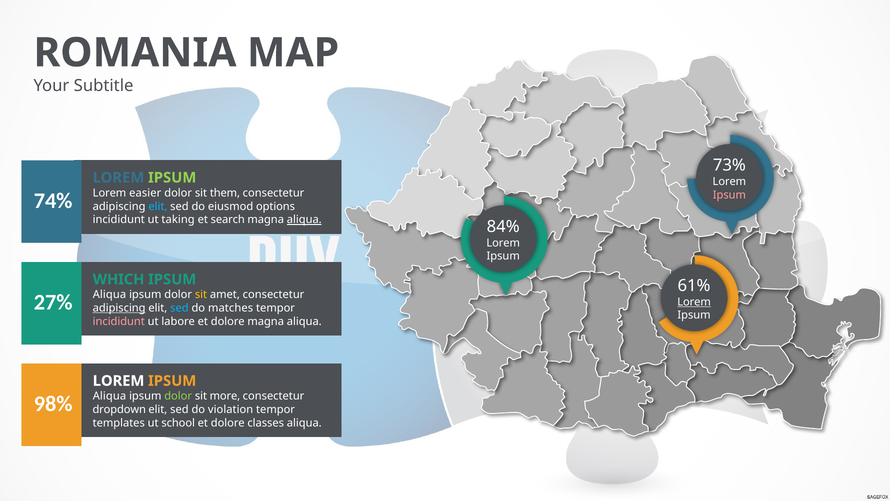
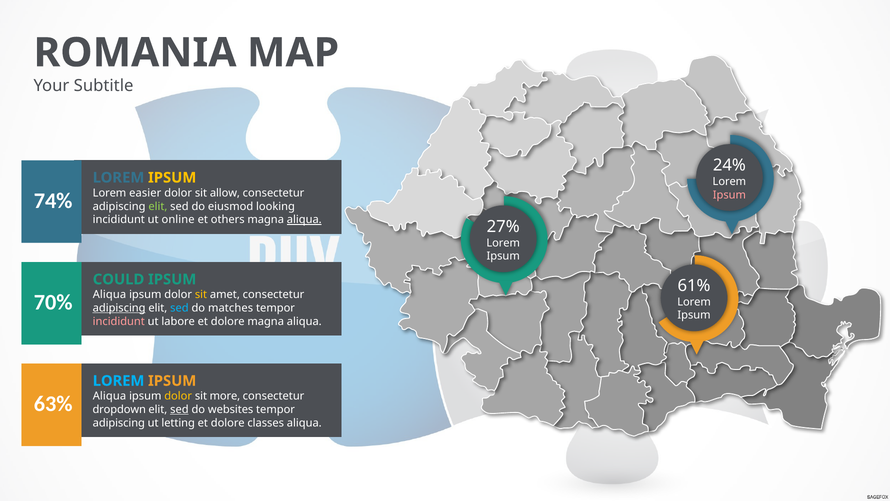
73%: 73% -> 24% (729, 165)
IPSUM colour: light green -> yellow (172, 178)
them: them -> allow (225, 193)
elit colour: light blue -> light green (158, 206)
options: options -> looking (275, 206)
taking: taking -> online (178, 220)
search: search -> others (228, 220)
84%: 84% -> 27% (503, 226)
WHICH: WHICH -> COULD (119, 279)
27%: 27% -> 70% (53, 302)
Lorem underline: present -> none (694, 302)
LOREM colour: white -> light blue (119, 381)
dolor colour: light green -> yellow (178, 396)
98%: 98% -> 63% (53, 404)
sed underline: none -> present (179, 409)
violation: violation -> websites (231, 409)
templates: templates -> adipiscing (119, 423)
school: school -> letting (178, 423)
